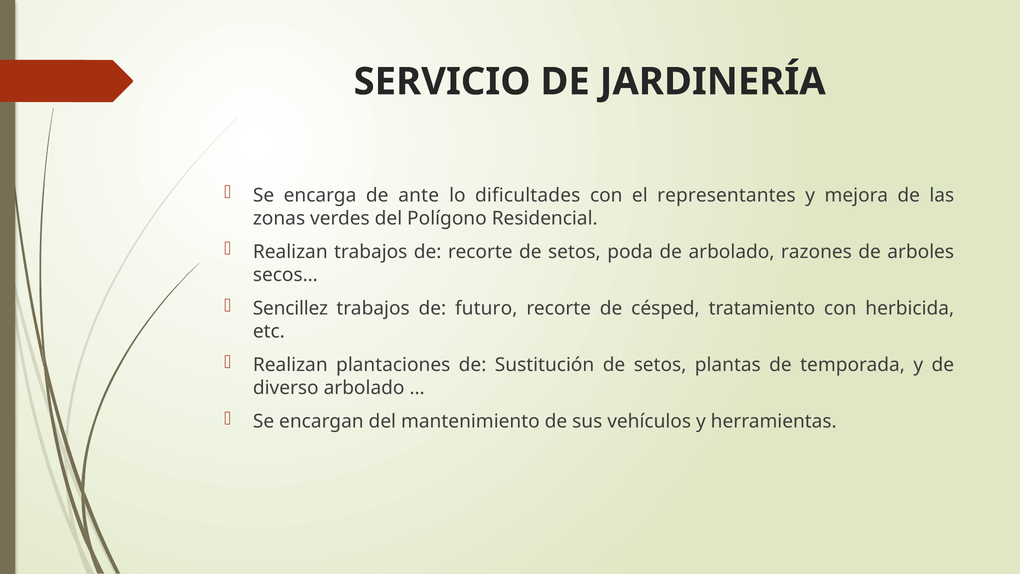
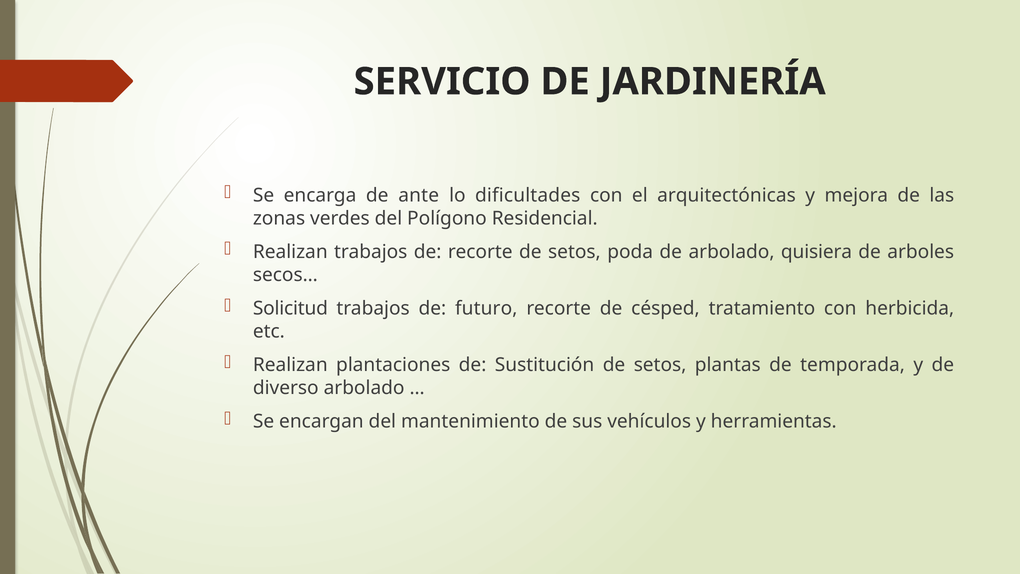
representantes: representantes -> arquitectónicas (727, 195)
razones: razones -> quisiera (816, 252)
Sencillez: Sencillez -> Solicitud (290, 308)
